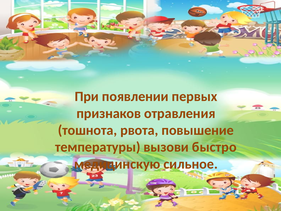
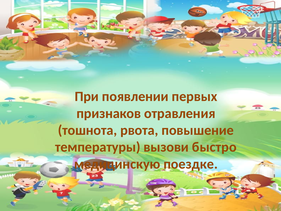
сильное: сильное -> поездке (191, 164)
